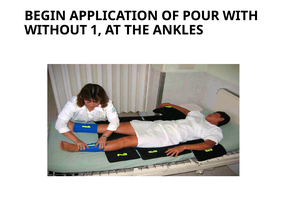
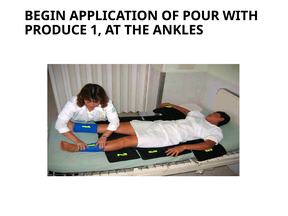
WITHOUT: WITHOUT -> PRODUCE (56, 30)
